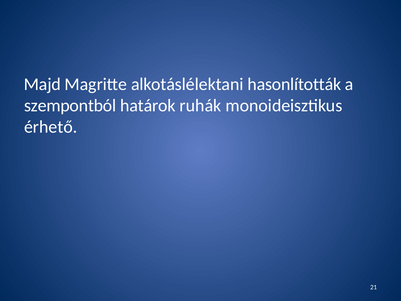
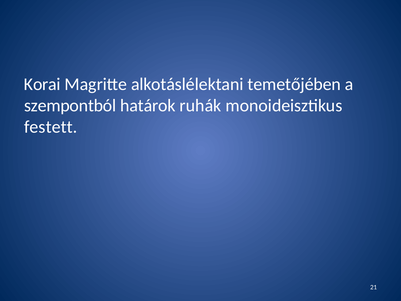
Majd: Majd -> Korai (42, 84)
hasonlították: hasonlították -> temetőjében (294, 84)
érhető: érhető -> festett (51, 127)
